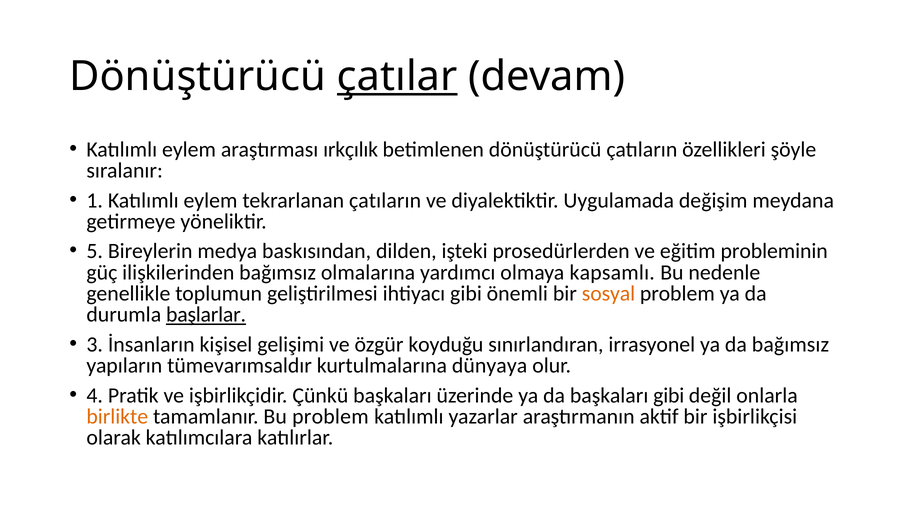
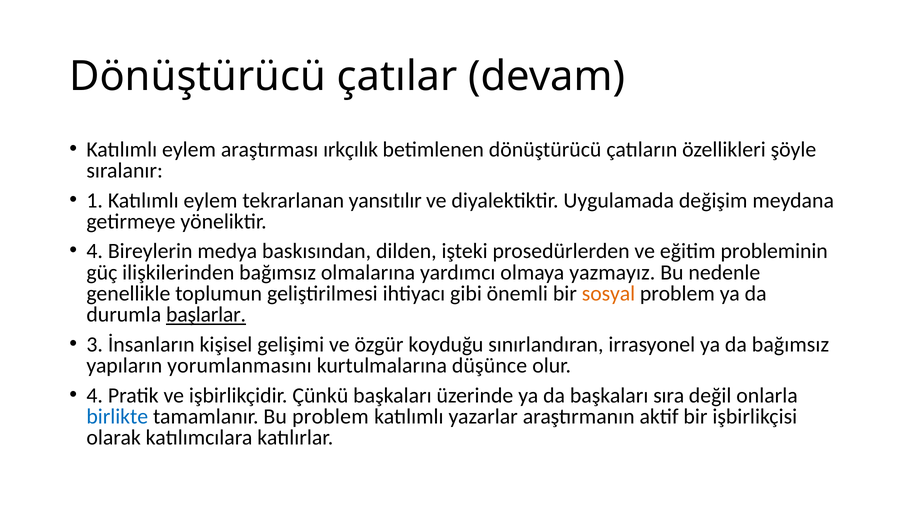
çatılar underline: present -> none (397, 76)
tekrarlanan çatıların: çatıların -> yansıtılır (385, 200)
5: 5 -> 4 (95, 251)
kapsamlı: kapsamlı -> yazmayız (612, 272)
tümevarımsaldır: tümevarımsaldır -> yorumlanmasını (239, 366)
dünyaya: dünyaya -> düşünce (490, 366)
başkaları gibi: gibi -> sıra (669, 395)
birlikte colour: orange -> blue (117, 416)
